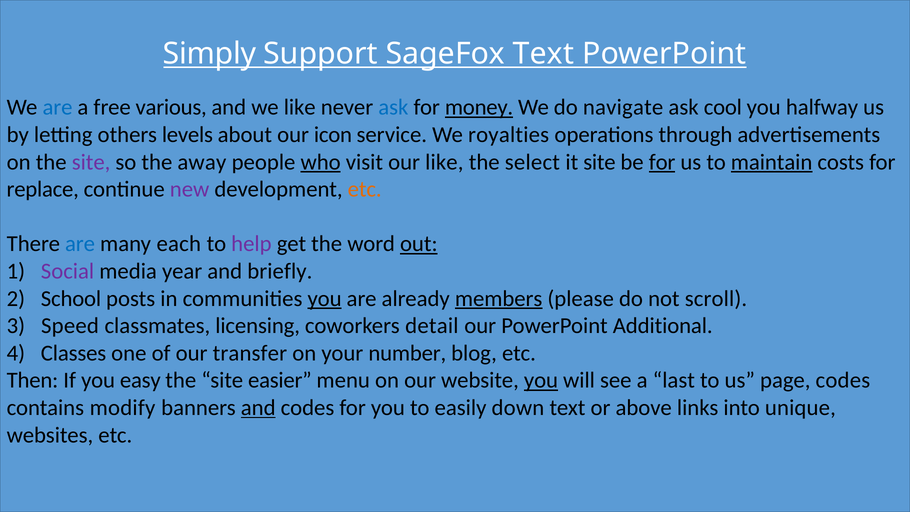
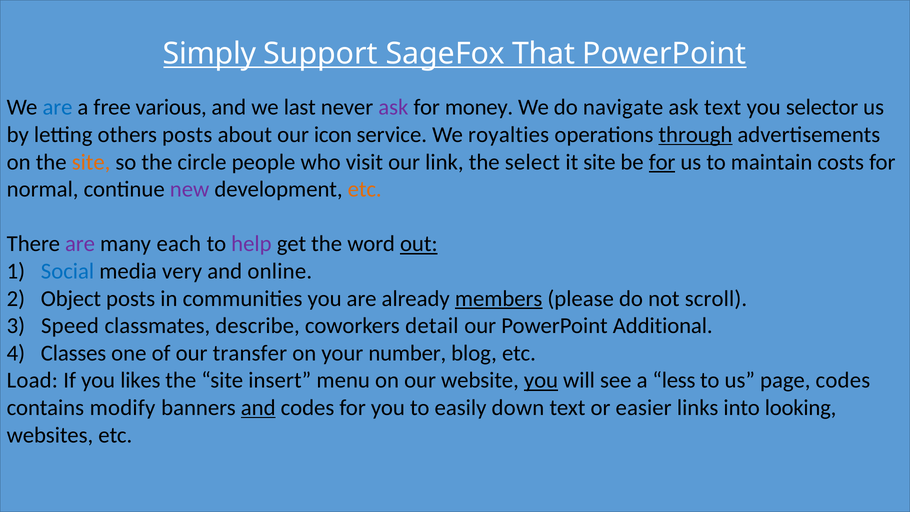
SageFox Text: Text -> That (544, 54)
we like: like -> last (300, 107)
ask colour: blue -> purple (393, 107)
money underline: present -> none (479, 107)
ask cool: cool -> text (723, 107)
halfway: halfway -> selector (822, 107)
others levels: levels -> posts (187, 135)
through underline: none -> present (695, 135)
site colour: purple -> orange (91, 162)
away: away -> circle (202, 162)
who underline: present -> none (321, 162)
our like: like -> link (444, 162)
maintain underline: present -> none (772, 162)
replace: replace -> normal (43, 189)
are colour: blue -> purple (80, 244)
Social colour: purple -> blue (67, 271)
year: year -> very (182, 271)
briefly: briefly -> online (280, 271)
School: School -> Object (71, 298)
you underline: present -> none (325, 298)
licensing: licensing -> describe (258, 326)
Then: Then -> Load (32, 380)
easy: easy -> likes (140, 380)
easier: easier -> insert (280, 380)
last: last -> less (674, 380)
above: above -> easier (644, 408)
unique: unique -> looking (801, 408)
